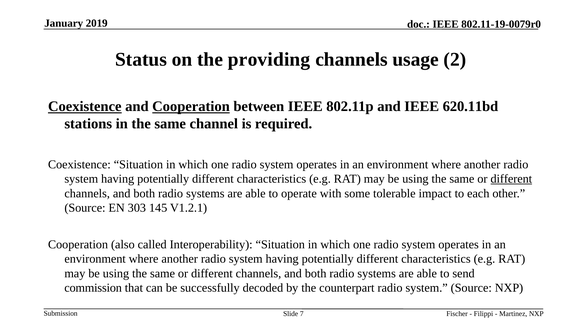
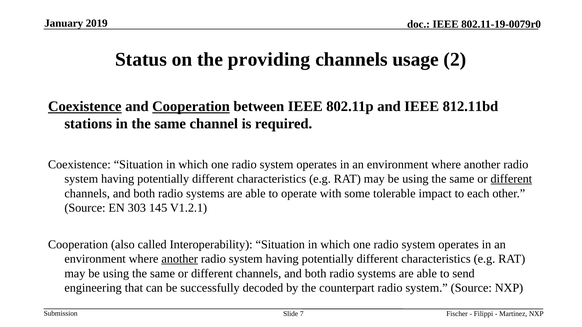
620.11bd: 620.11bd -> 812.11bd (470, 107)
another underline: none -> present (180, 259)
commission: commission -> engineering (93, 288)
